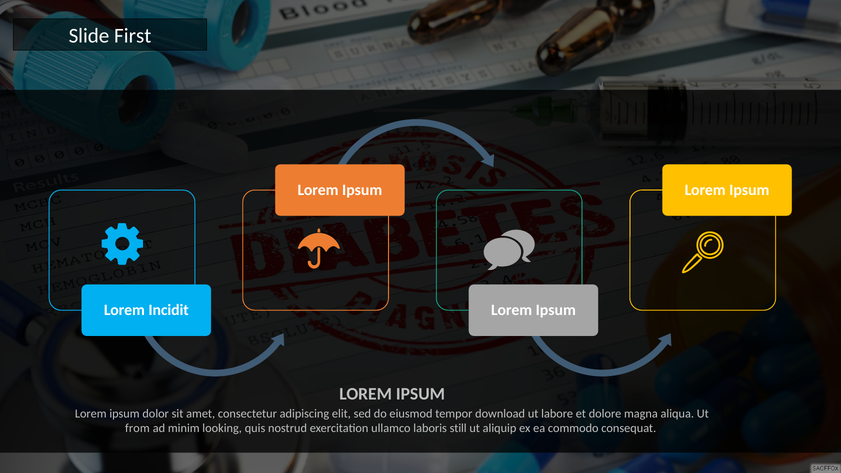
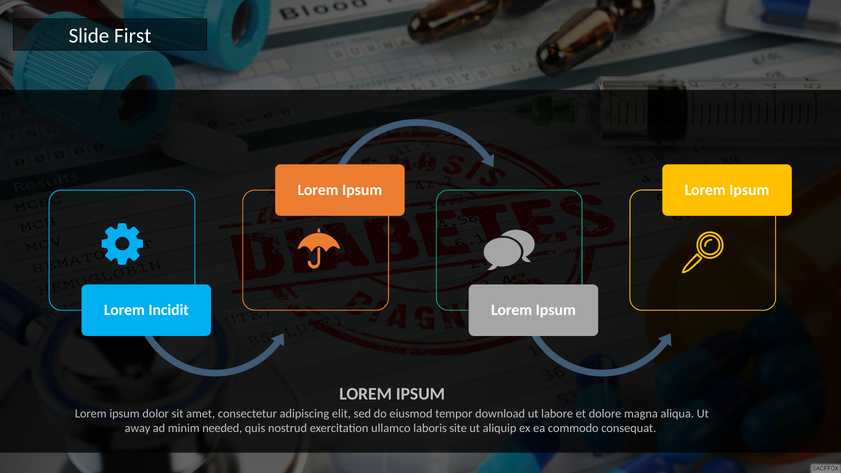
from: from -> away (137, 428)
looking: looking -> needed (222, 428)
still: still -> site (458, 428)
